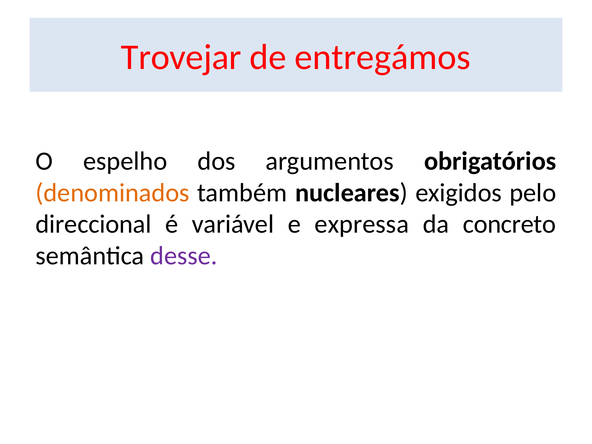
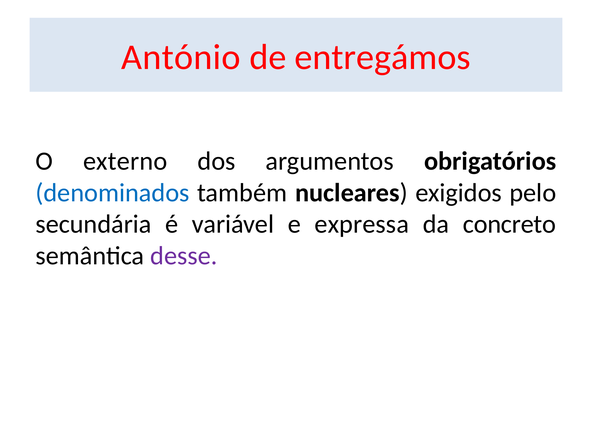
Trovejar: Trovejar -> António (181, 57)
espelho: espelho -> externo (125, 161)
denominados colour: orange -> blue (113, 193)
direccional: direccional -> secundária (93, 224)
